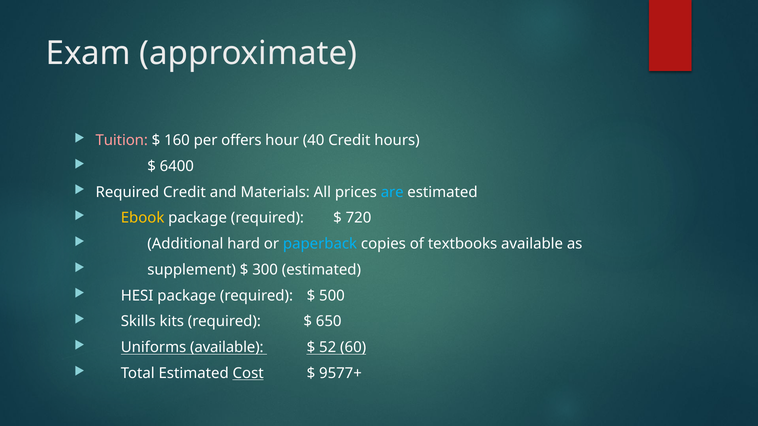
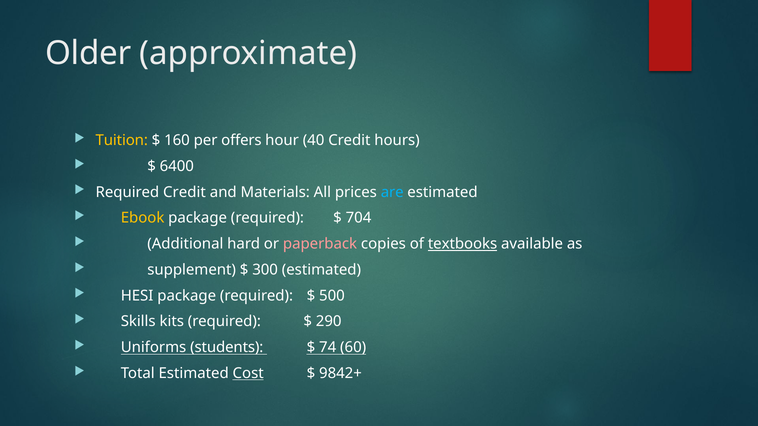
Exam: Exam -> Older (88, 53)
Tuition colour: pink -> yellow (122, 141)
720: 720 -> 704 (359, 218)
paperback colour: light blue -> pink (320, 244)
textbooks underline: none -> present (463, 244)
650: 650 -> 290 (329, 322)
Uniforms available: available -> students (227, 348)
52: 52 -> 74 (328, 348)
9577+: 9577+ -> 9842+ (340, 374)
